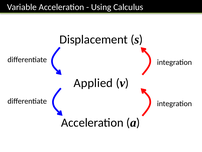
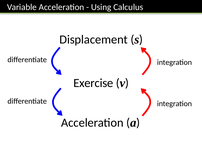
Applied: Applied -> Exercise (93, 83)
